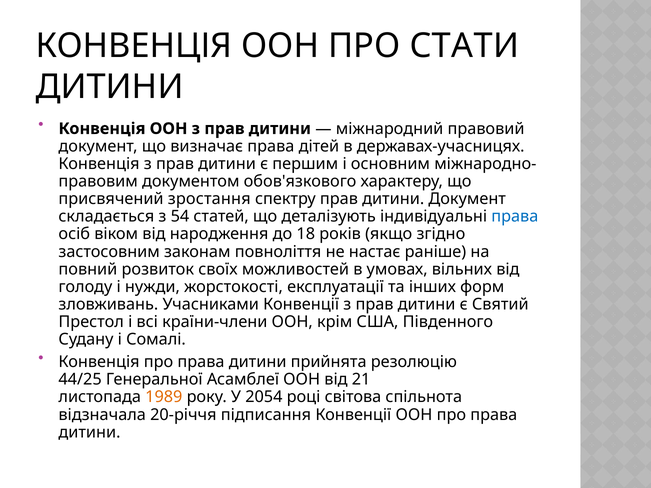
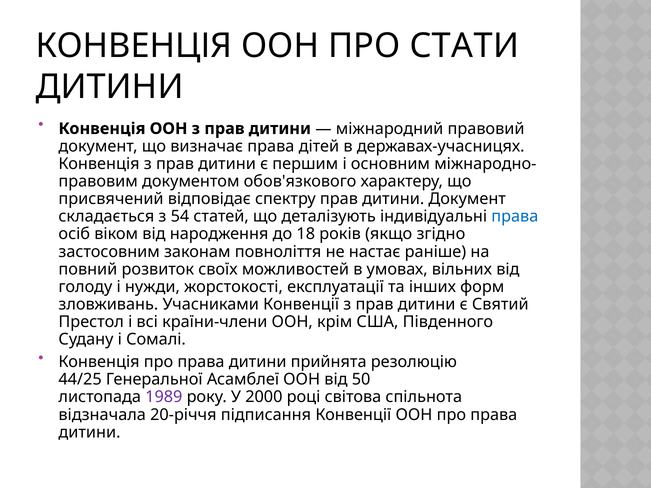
зростання: зростання -> відповідає (209, 199)
21: 21 -> 50 (361, 380)
1989 colour: orange -> purple (164, 397)
2054: 2054 -> 2000 (264, 397)
